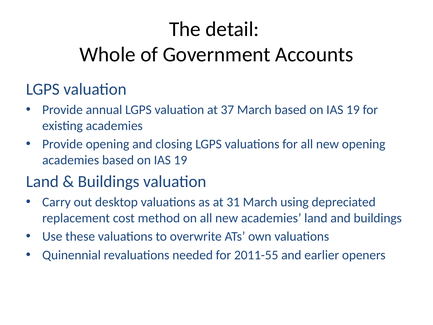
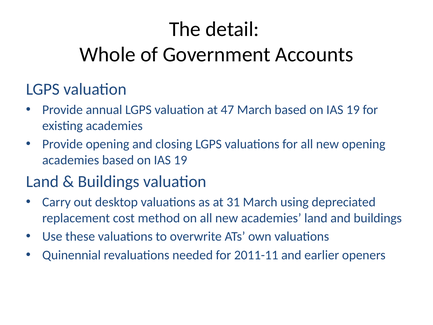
37: 37 -> 47 (227, 110)
2011-55: 2011-55 -> 2011-11 (256, 255)
